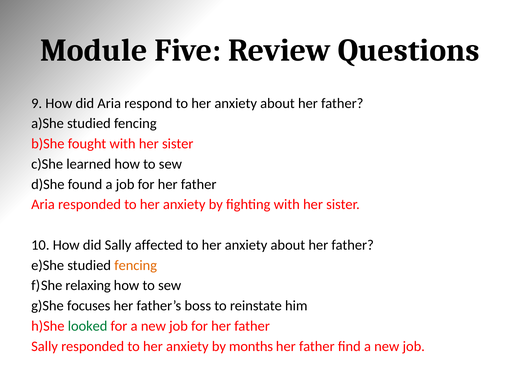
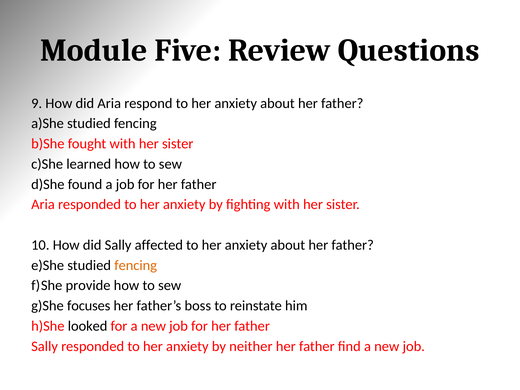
relaxing: relaxing -> provide (88, 286)
looked colour: green -> black (88, 326)
months: months -> neither (251, 346)
